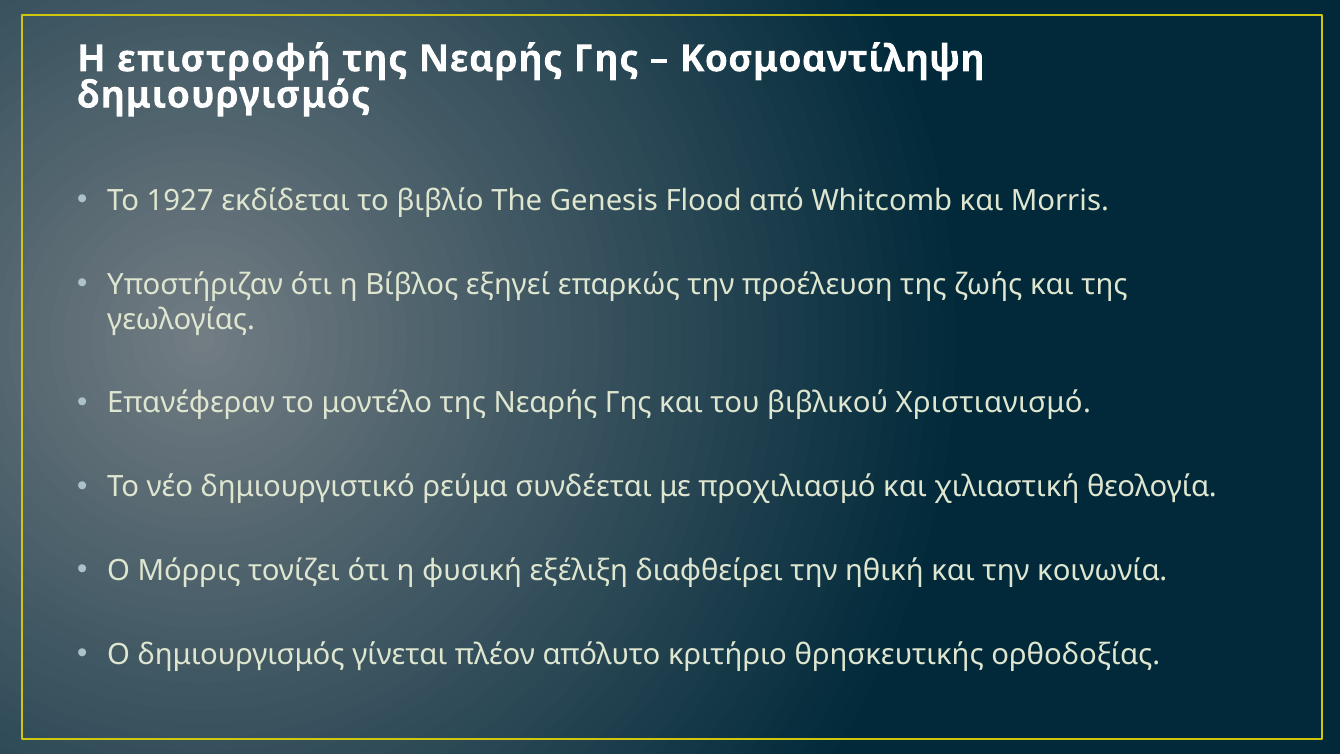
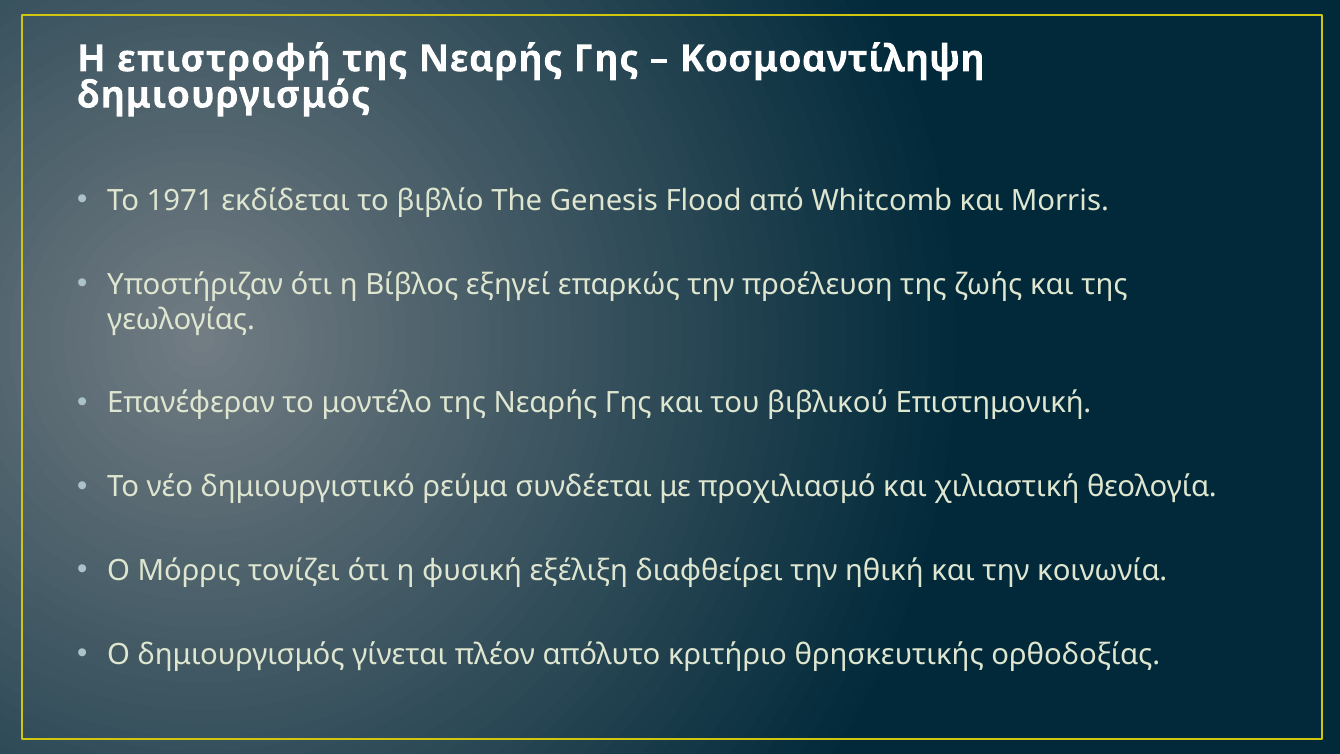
1927: 1927 -> 1971 (180, 201)
Χριστιανισμό: Χριστιανισμό -> Επιστημονική (993, 403)
